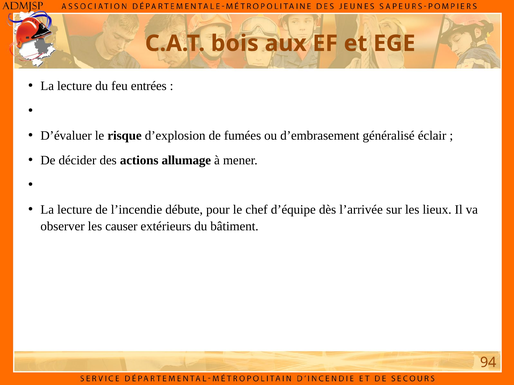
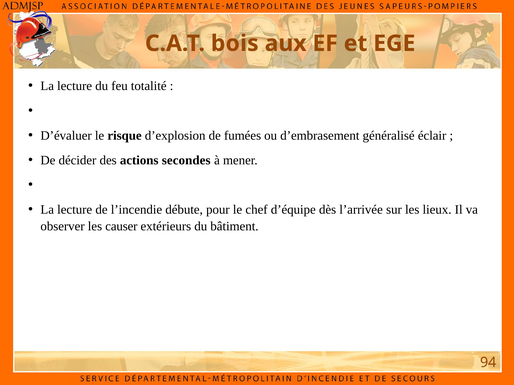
entrées: entrées -> totalité (149, 86)
allumage: allumage -> secondes (186, 160)
